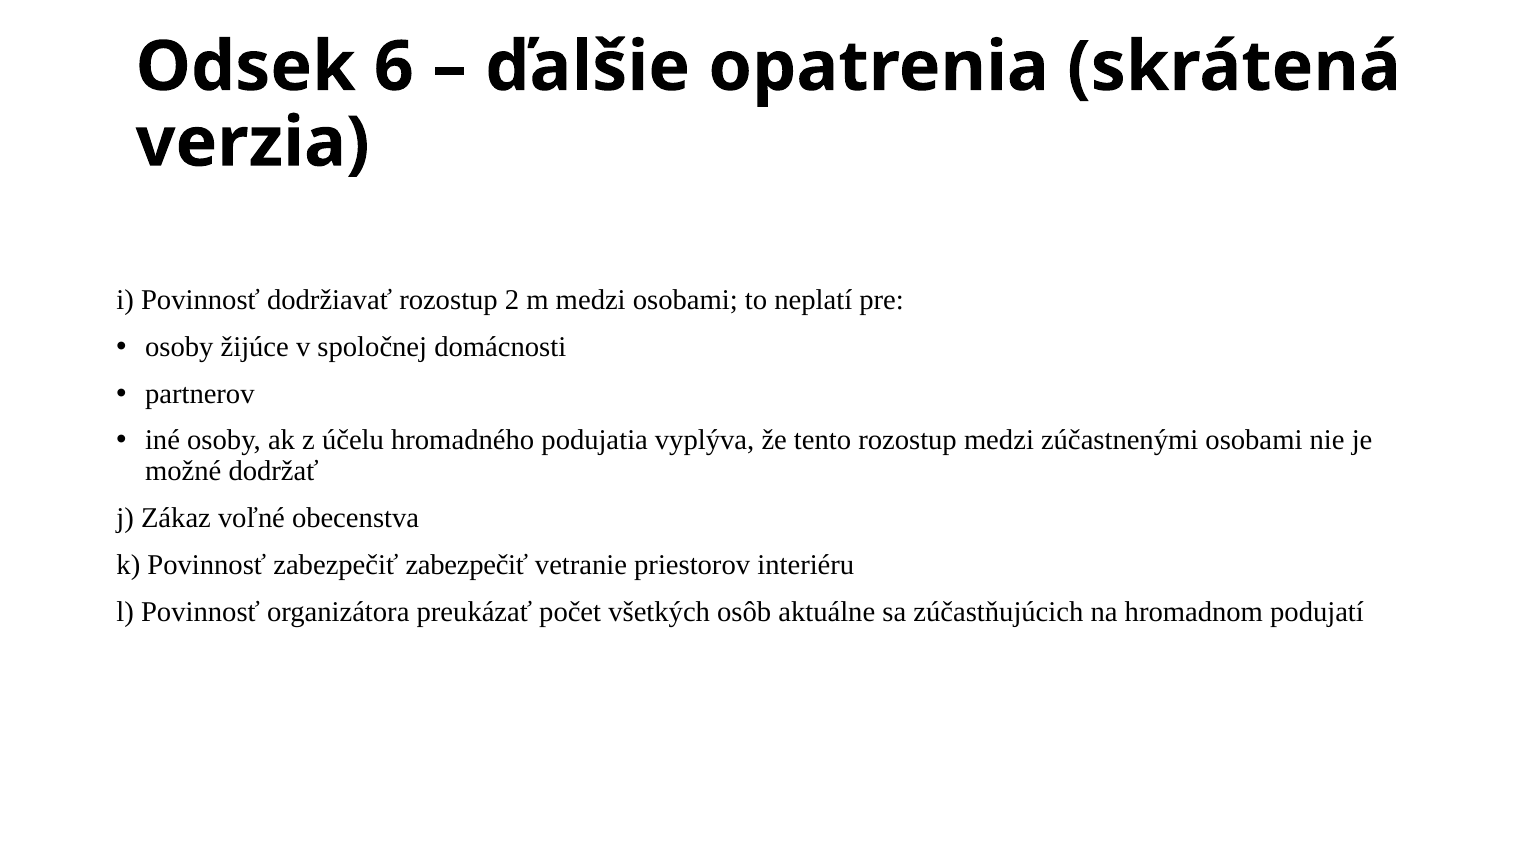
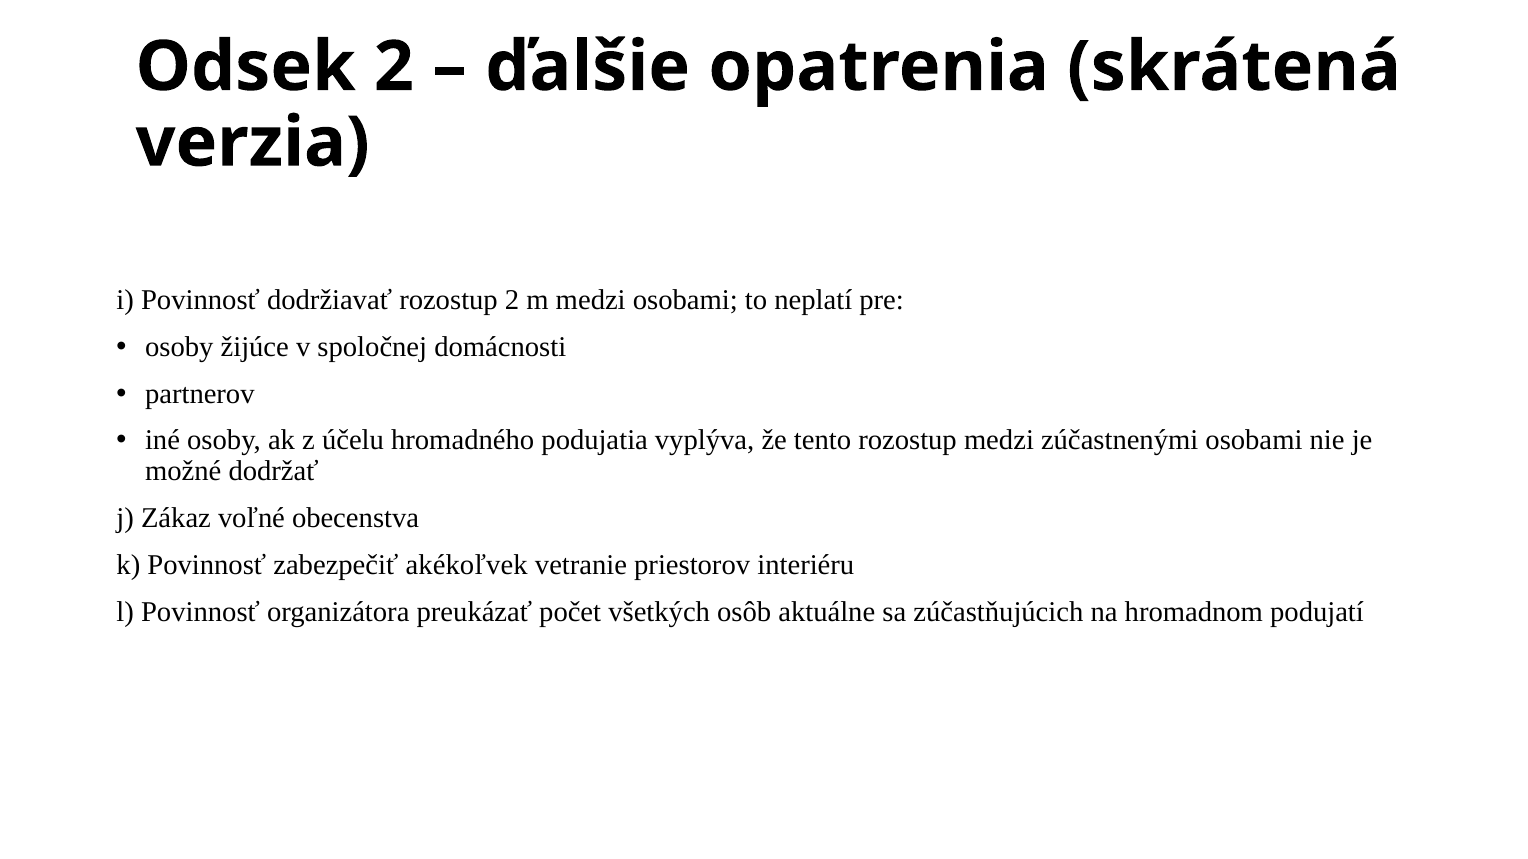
Odsek 6: 6 -> 2 (394, 67)
zabezpečiť zabezpečiť: zabezpečiť -> akékoľvek (467, 565)
